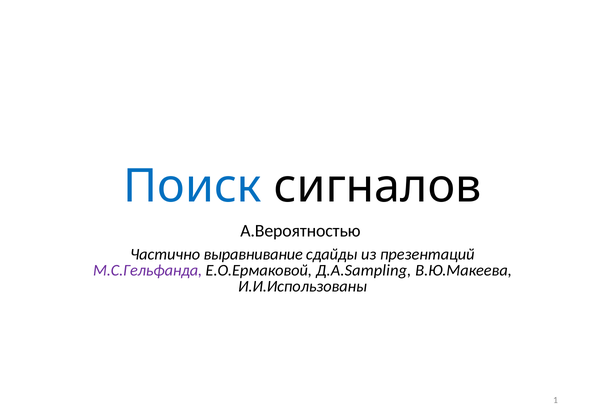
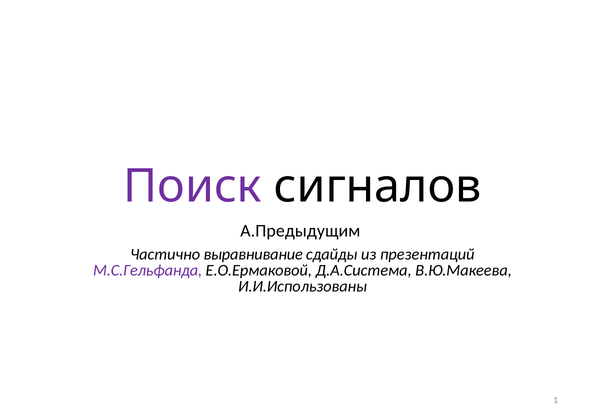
Поиск colour: blue -> purple (193, 186)
А.Вероятностью: А.Вероятностью -> А.Предыдущим (300, 231)
Д.А.Sampling: Д.А.Sampling -> Д.А.Система (364, 270)
